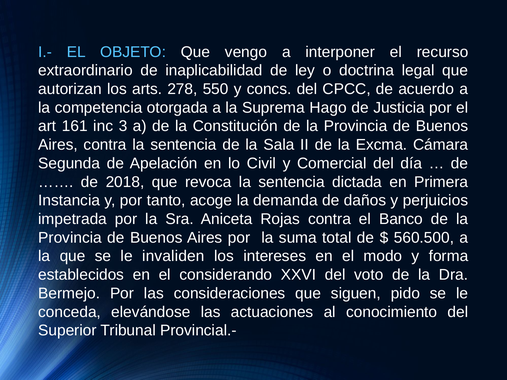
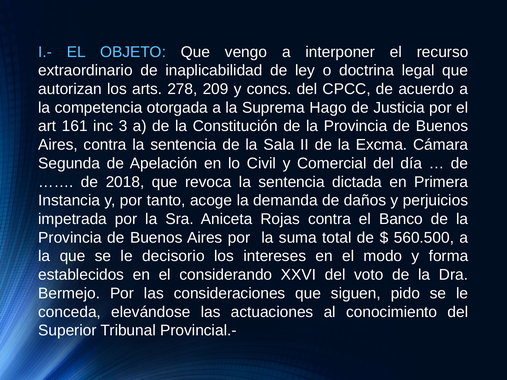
550: 550 -> 209 (216, 89)
invaliden: invaliden -> decisorio (173, 256)
